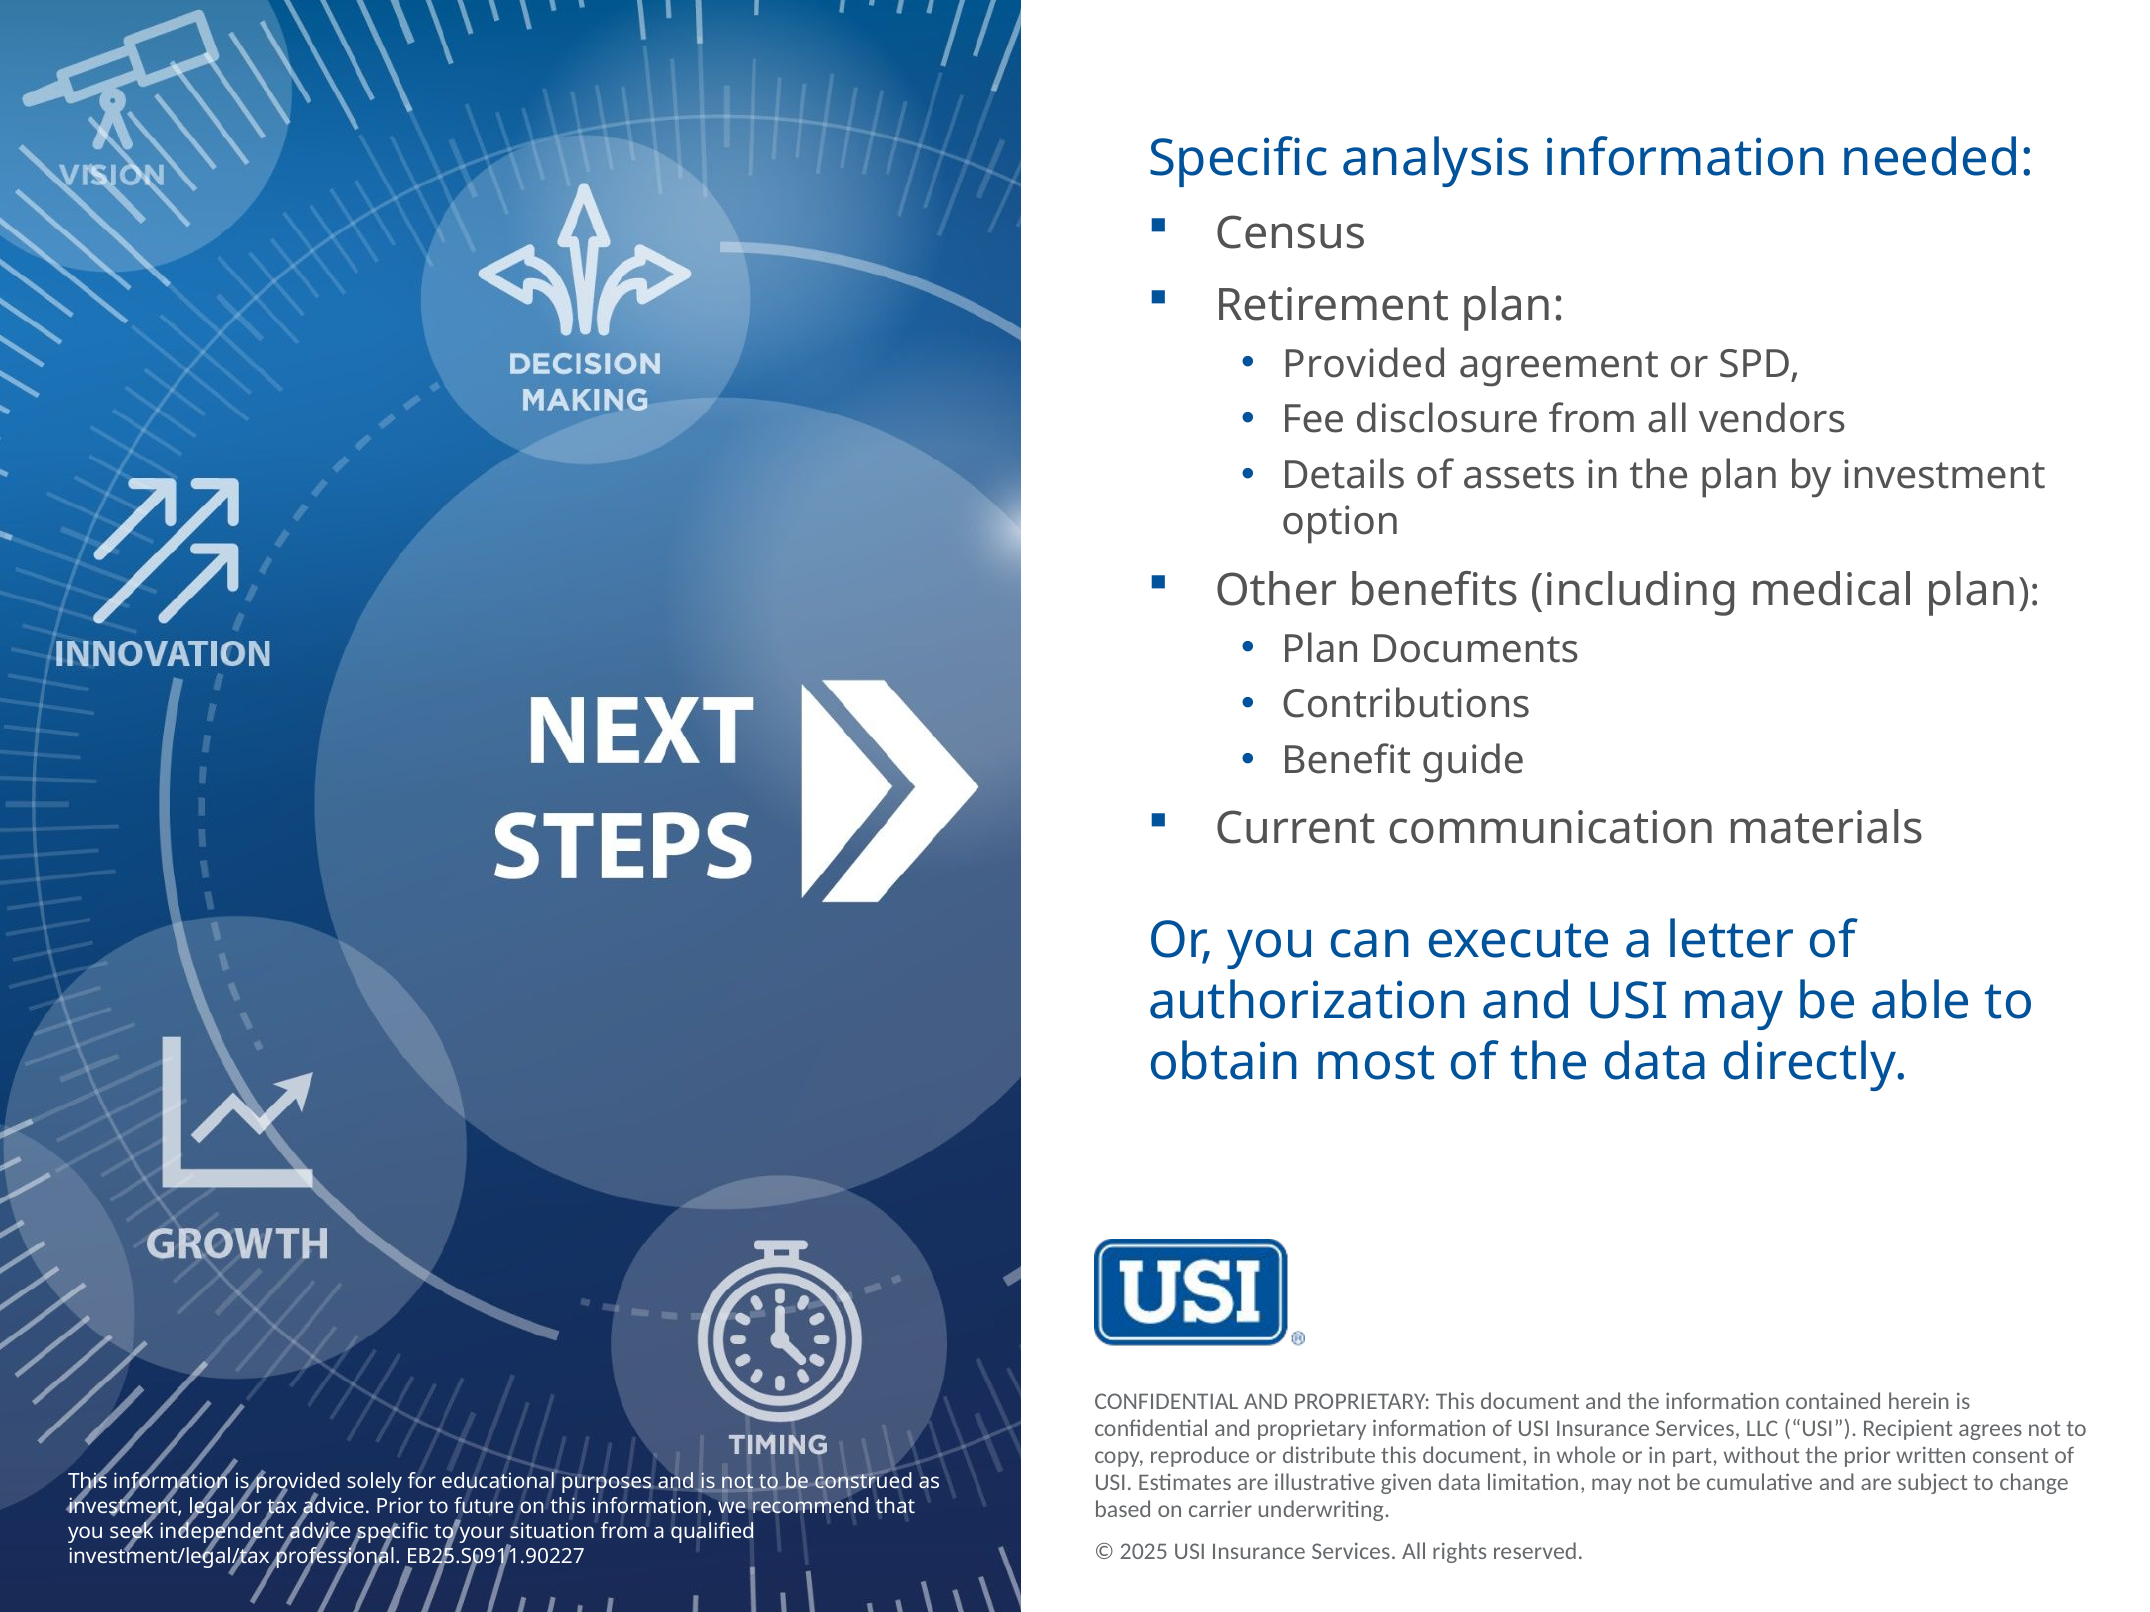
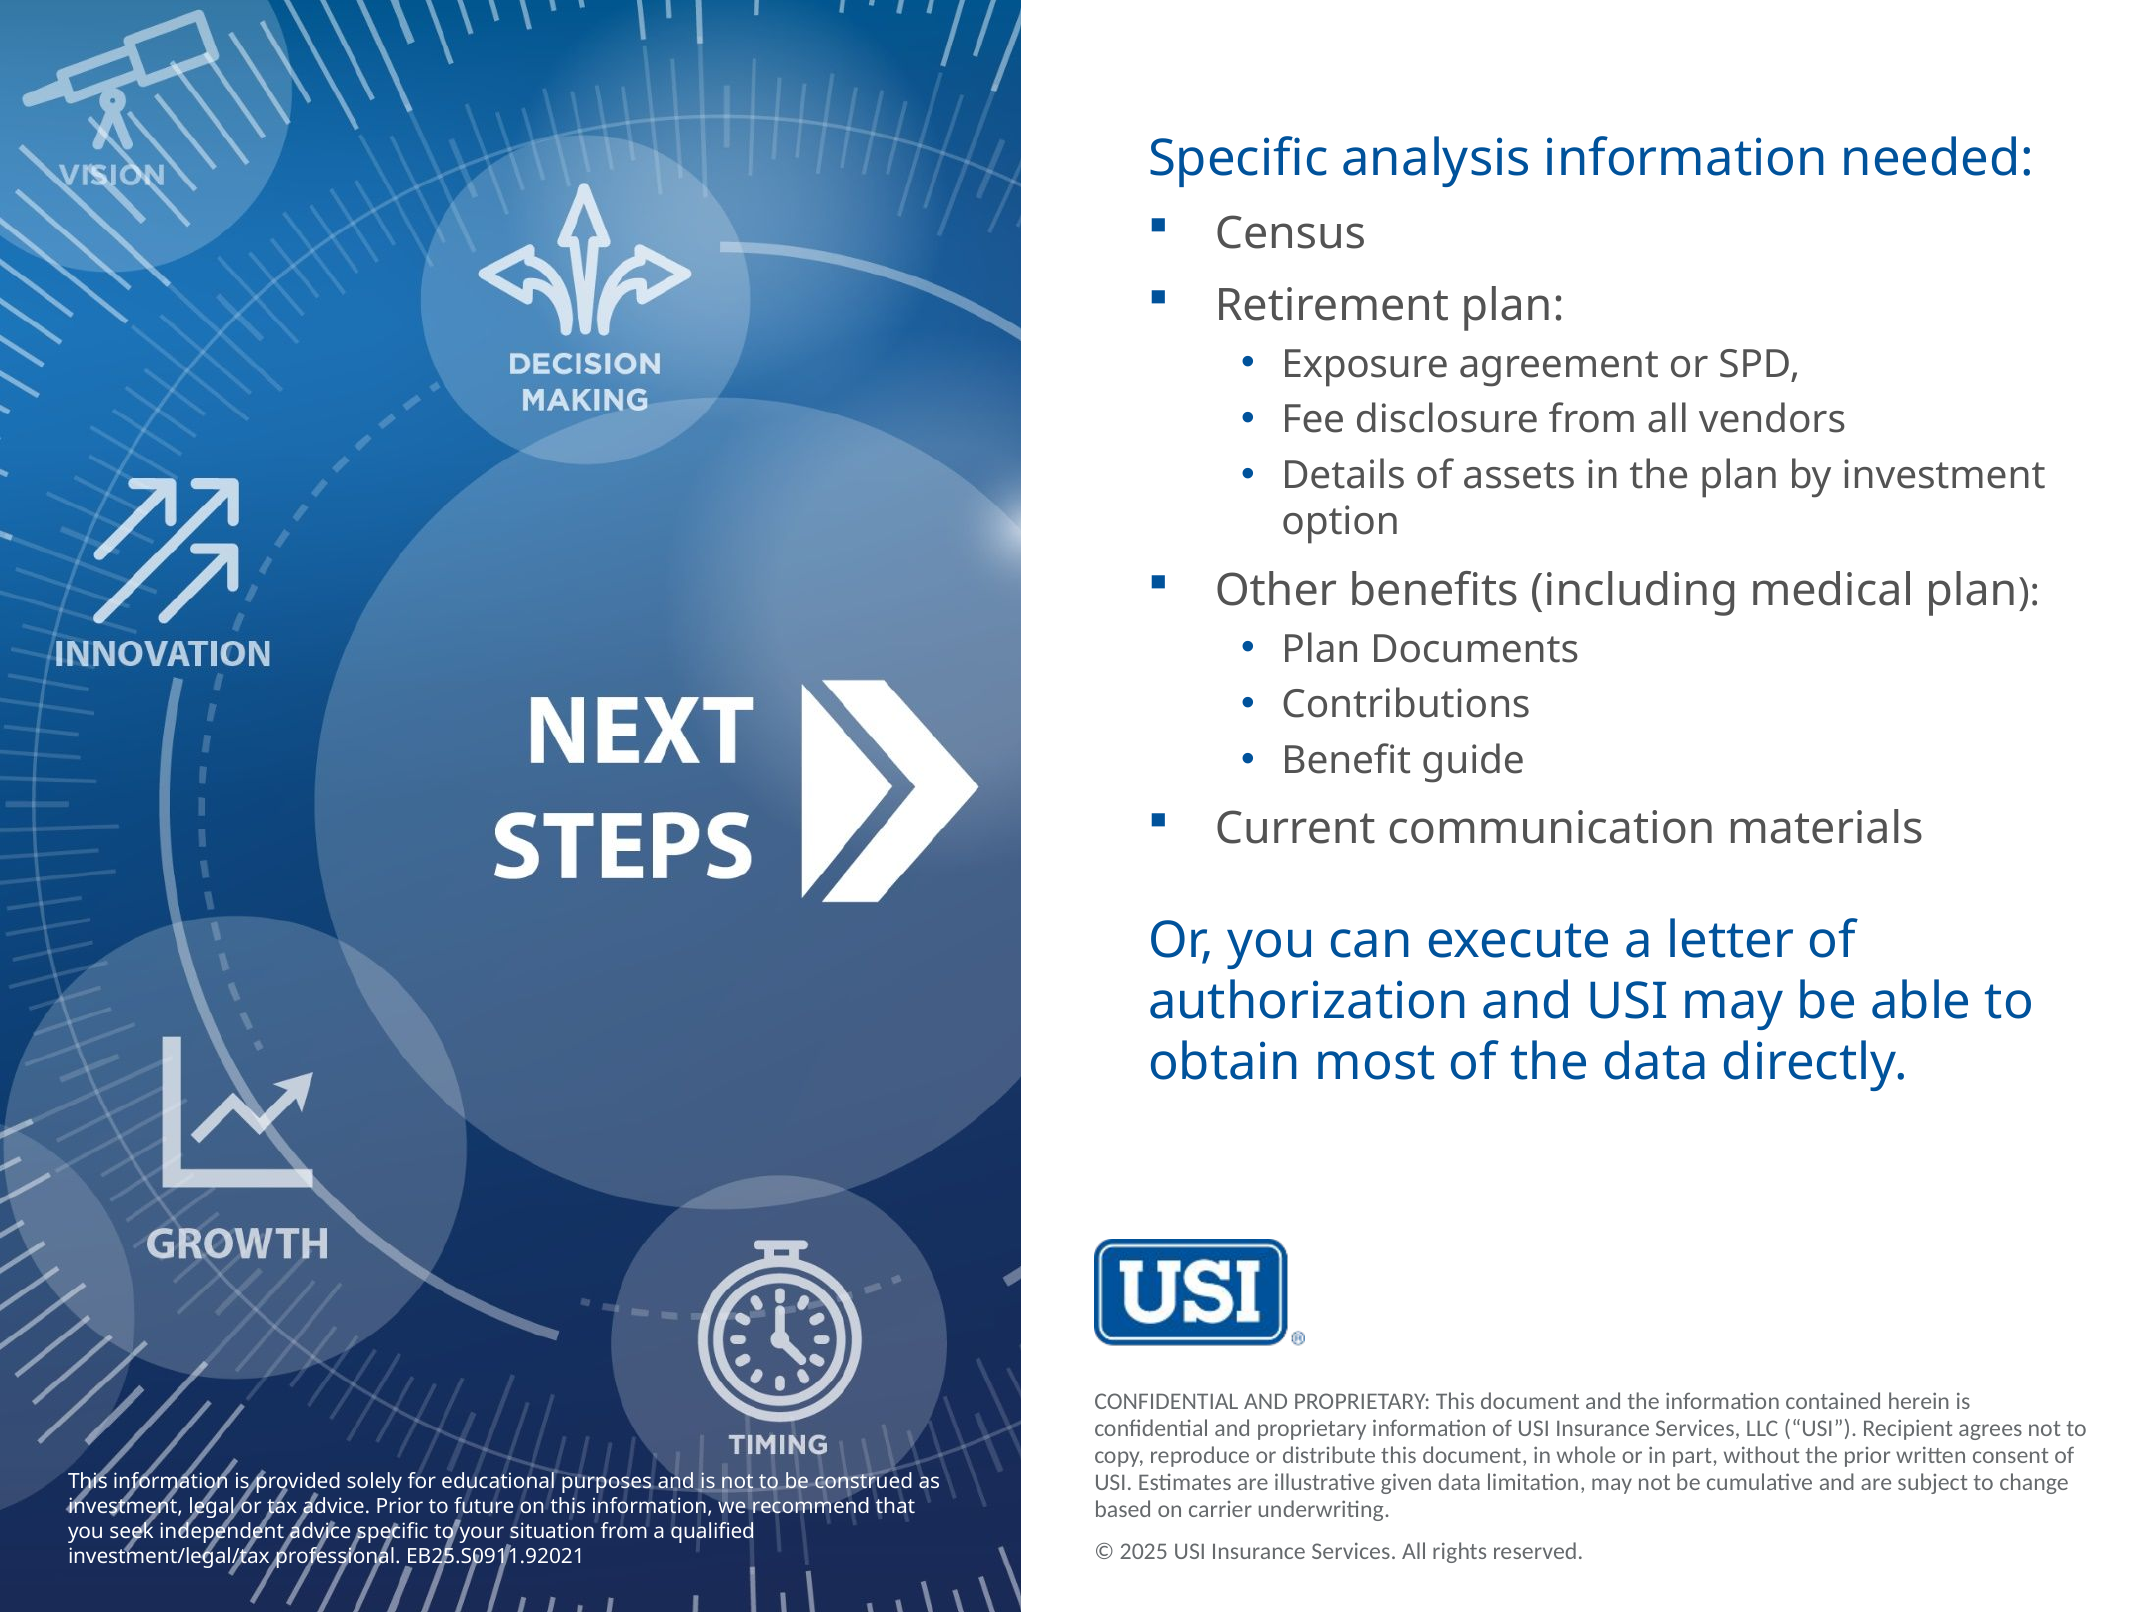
Provided: Provided -> Exposure (1365, 364)
EB25.S0911.90227: EB25.S0911.90227 -> EB25.S0911.92021 (495, 1557)
